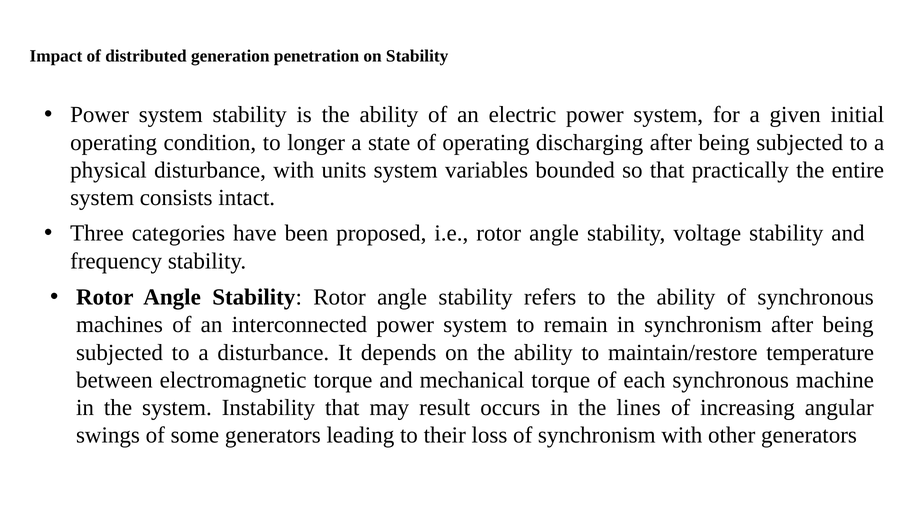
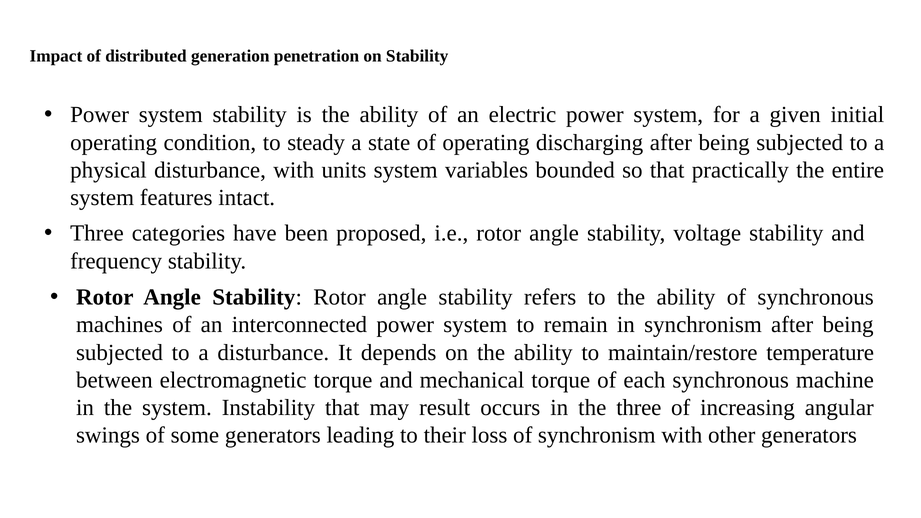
longer: longer -> steady (316, 142)
consists: consists -> features (176, 198)
the lines: lines -> three (639, 408)
